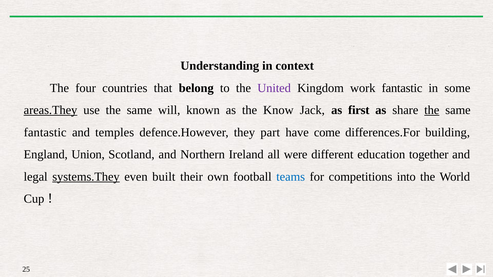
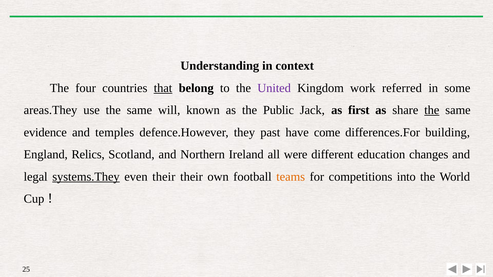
that underline: none -> present (163, 88)
work fantastic: fantastic -> referred (402, 88)
areas.They underline: present -> none (51, 110)
Know: Know -> Public (279, 110)
fantastic: fantastic -> evidence (45, 132)
part: part -> past (270, 132)
Union: Union -> Relics (88, 155)
together: together -> changes (429, 155)
even built: built -> their (164, 177)
teams colour: blue -> orange (291, 177)
